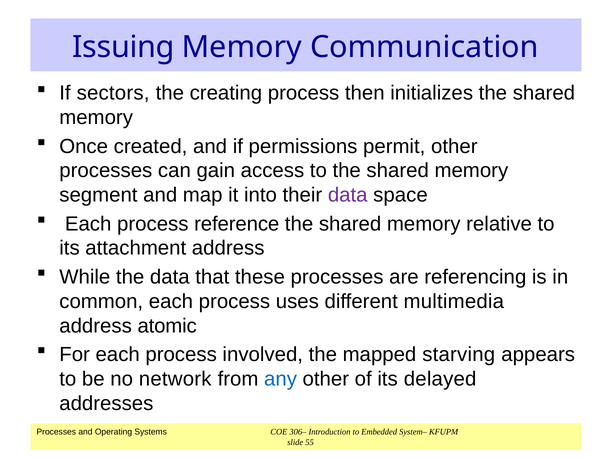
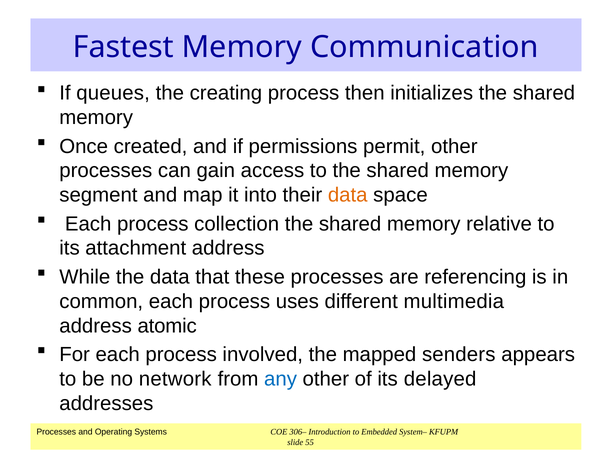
Issuing: Issuing -> Fastest (123, 47)
sectors: sectors -> queues (113, 93)
data colour: purple -> orange (348, 195)
reference: reference -> collection (237, 224)
starving: starving -> senders (459, 354)
